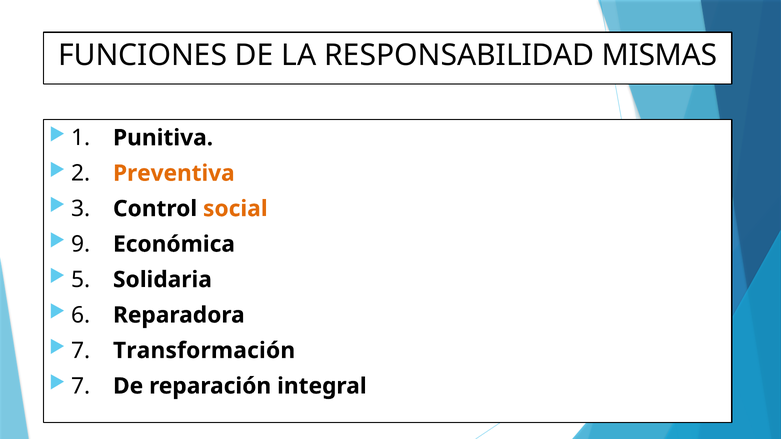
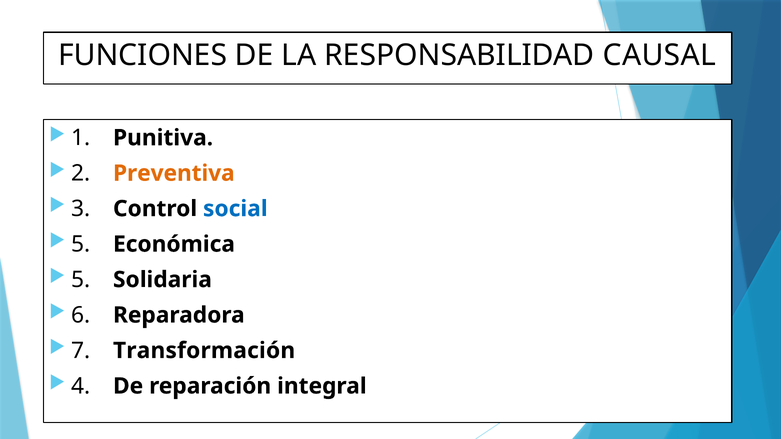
MISMAS: MISMAS -> CAUSAL (659, 55)
social colour: orange -> blue (235, 209)
9: 9 -> 5 (81, 244)
7: 7 -> 4 (81, 386)
